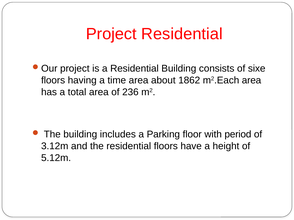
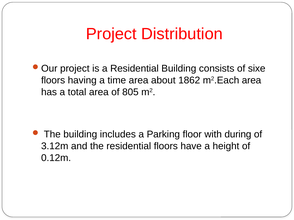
Project Residential: Residential -> Distribution (182, 34)
236: 236 -> 805 (130, 92)
period: period -> during (238, 135)
5.12m: 5.12m -> 0.12m (56, 158)
